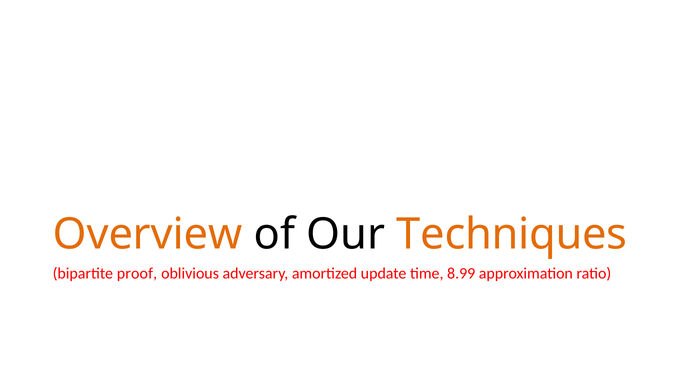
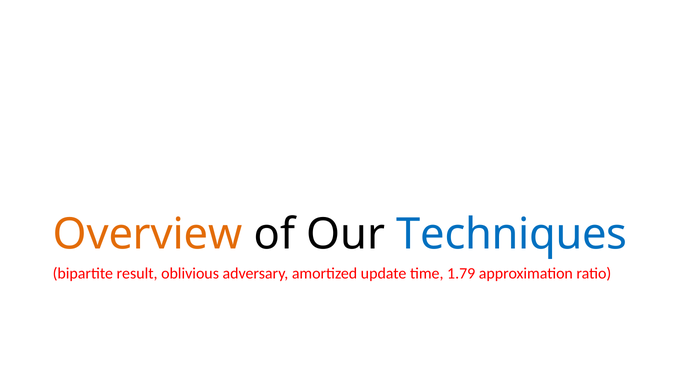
Techniques colour: orange -> blue (512, 234)
proof: proof -> result (137, 273)
8.99: 8.99 -> 1.79 (461, 273)
